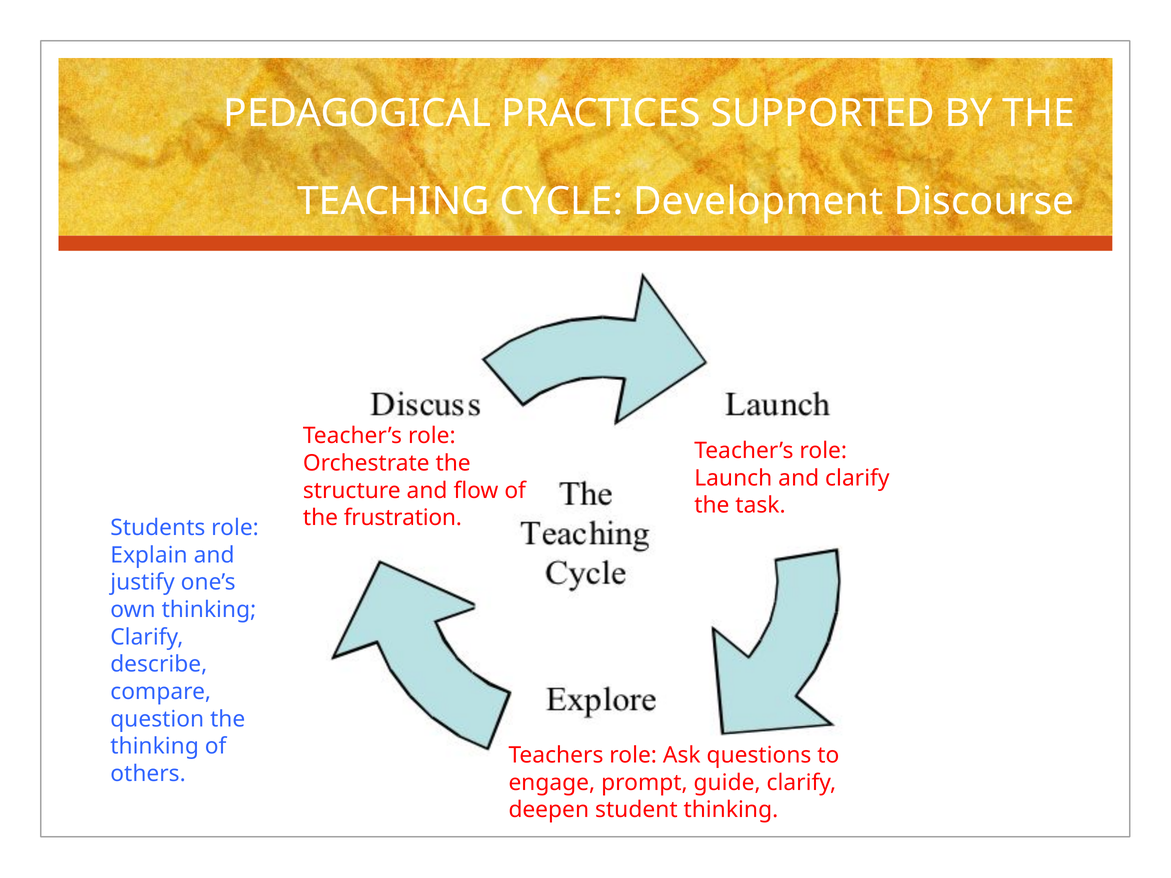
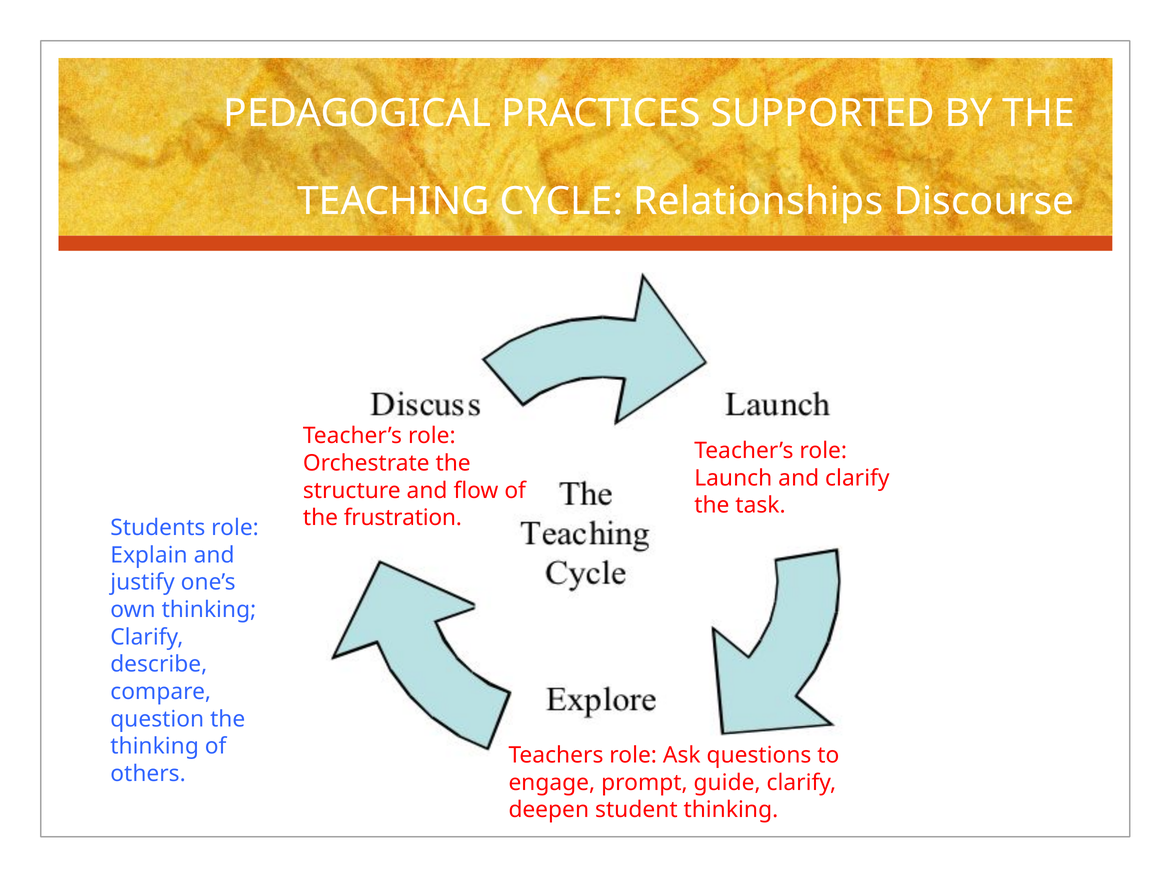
Development: Development -> Relationships (758, 201)
